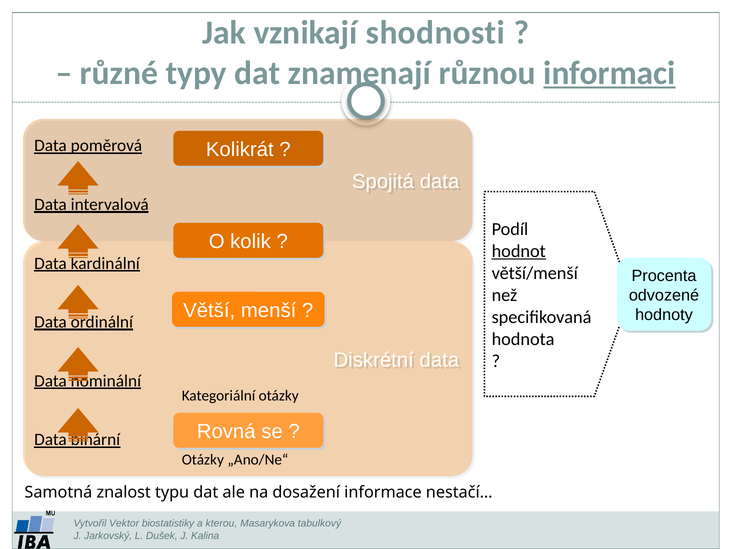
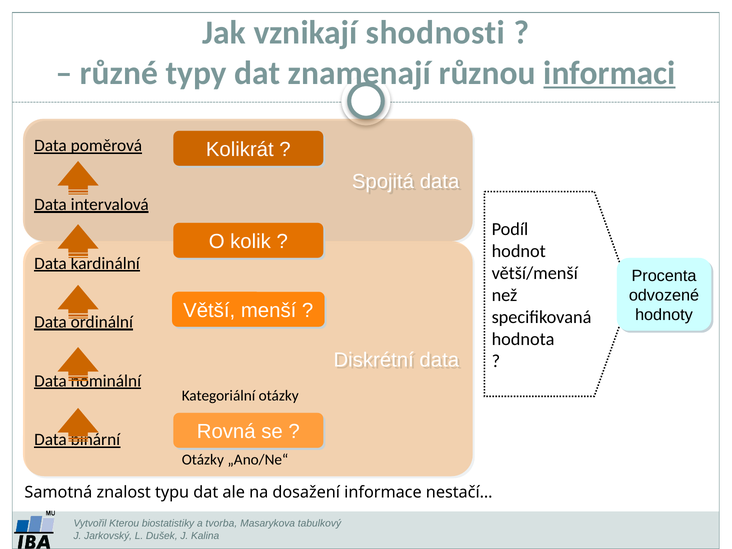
hodnot underline: present -> none (519, 251)
Vektor: Vektor -> Kterou (124, 524)
kterou: kterou -> tvorba (221, 524)
